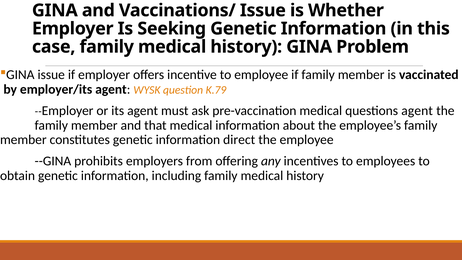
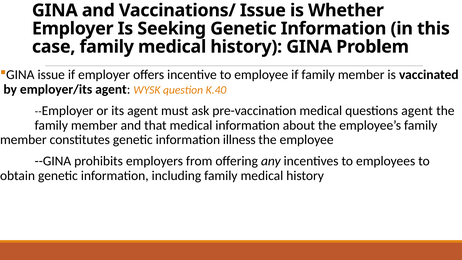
K.79: K.79 -> K.40 (216, 90)
direct: direct -> illness (239, 140)
